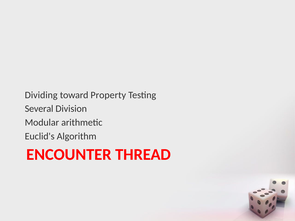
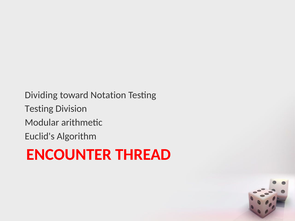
Property: Property -> Notation (108, 95)
Several: Several -> Testing (39, 109)
